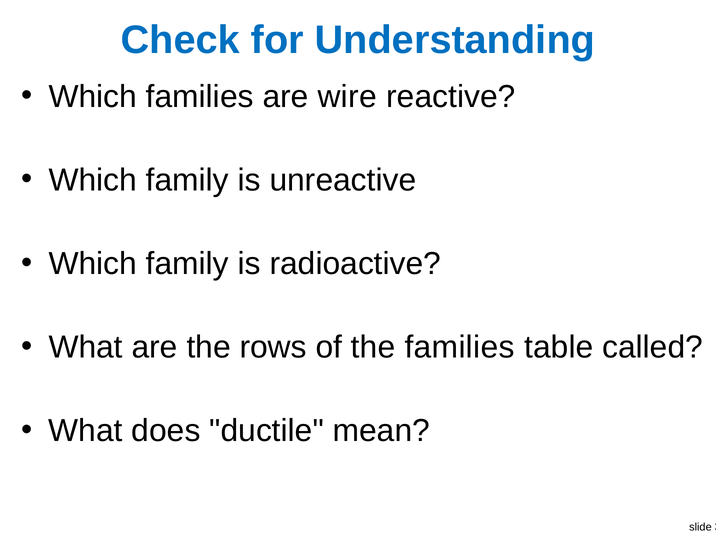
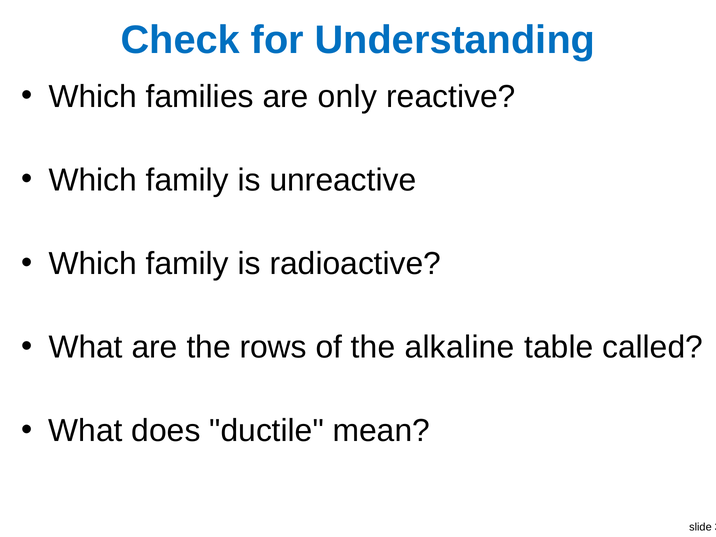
are wire: wire -> only (347, 97)
the families: families -> alkaline (460, 347)
